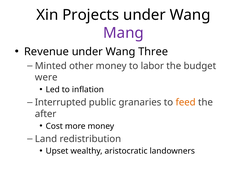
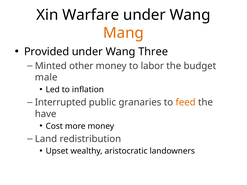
Projects: Projects -> Warfare (91, 15)
Mang colour: purple -> orange (123, 33)
Revenue: Revenue -> Provided (47, 52)
were: were -> male (46, 78)
after: after -> have (46, 114)
